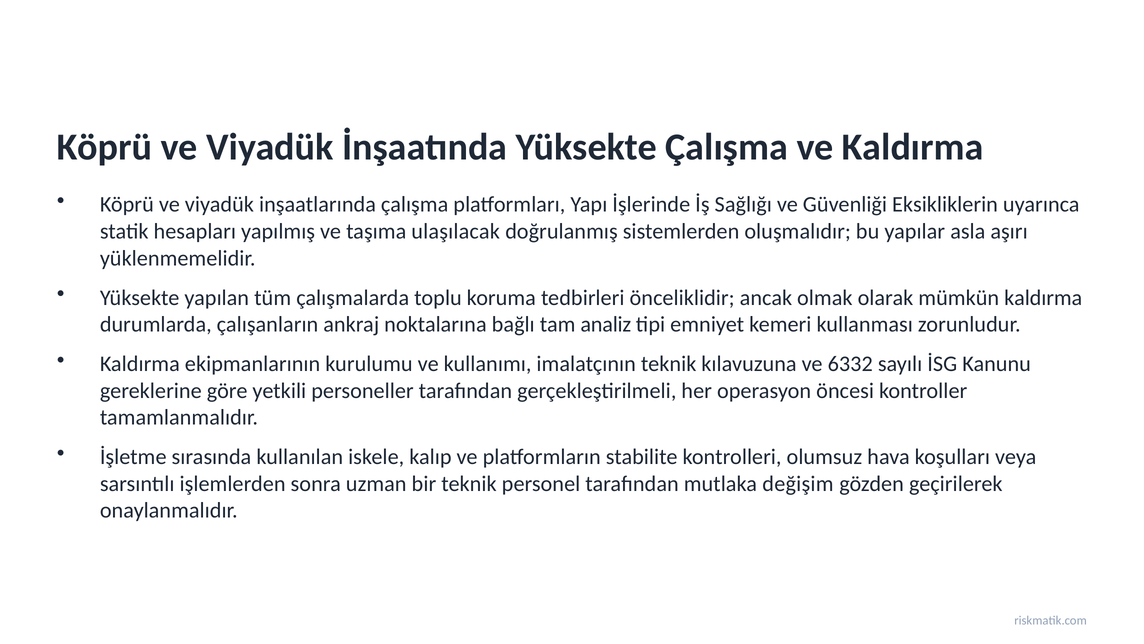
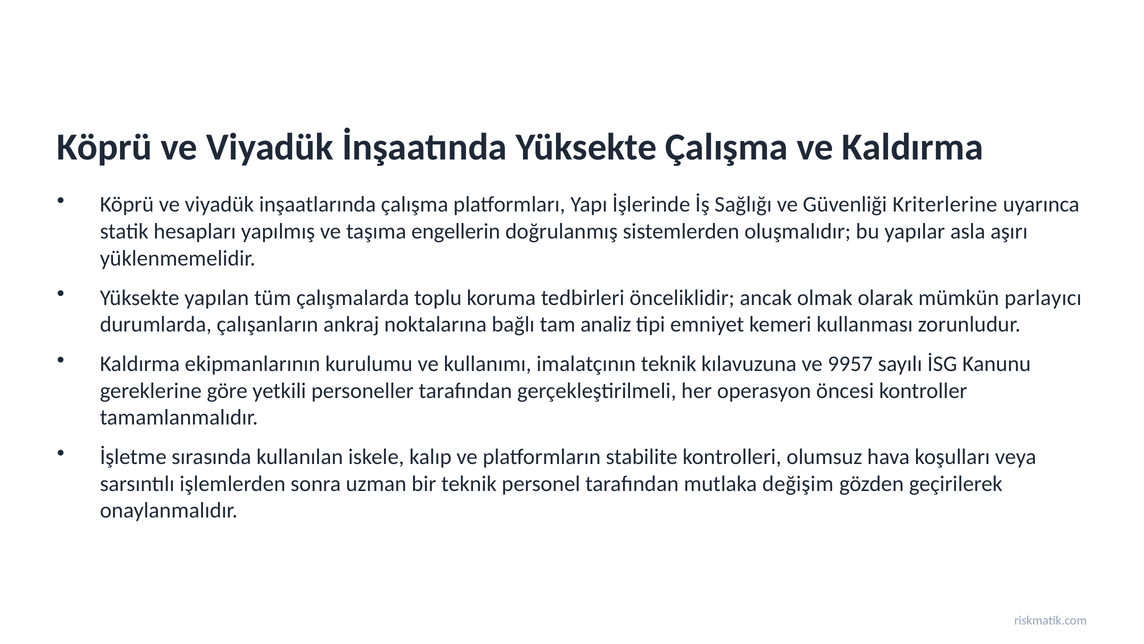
Eksikliklerin: Eksikliklerin -> Kriterlerine (945, 204)
ulaşılacak: ulaşılacak -> engellerin (456, 231)
mümkün kaldırma: kaldırma -> parlayıcı (1043, 297)
6332: 6332 -> 9957 (850, 364)
